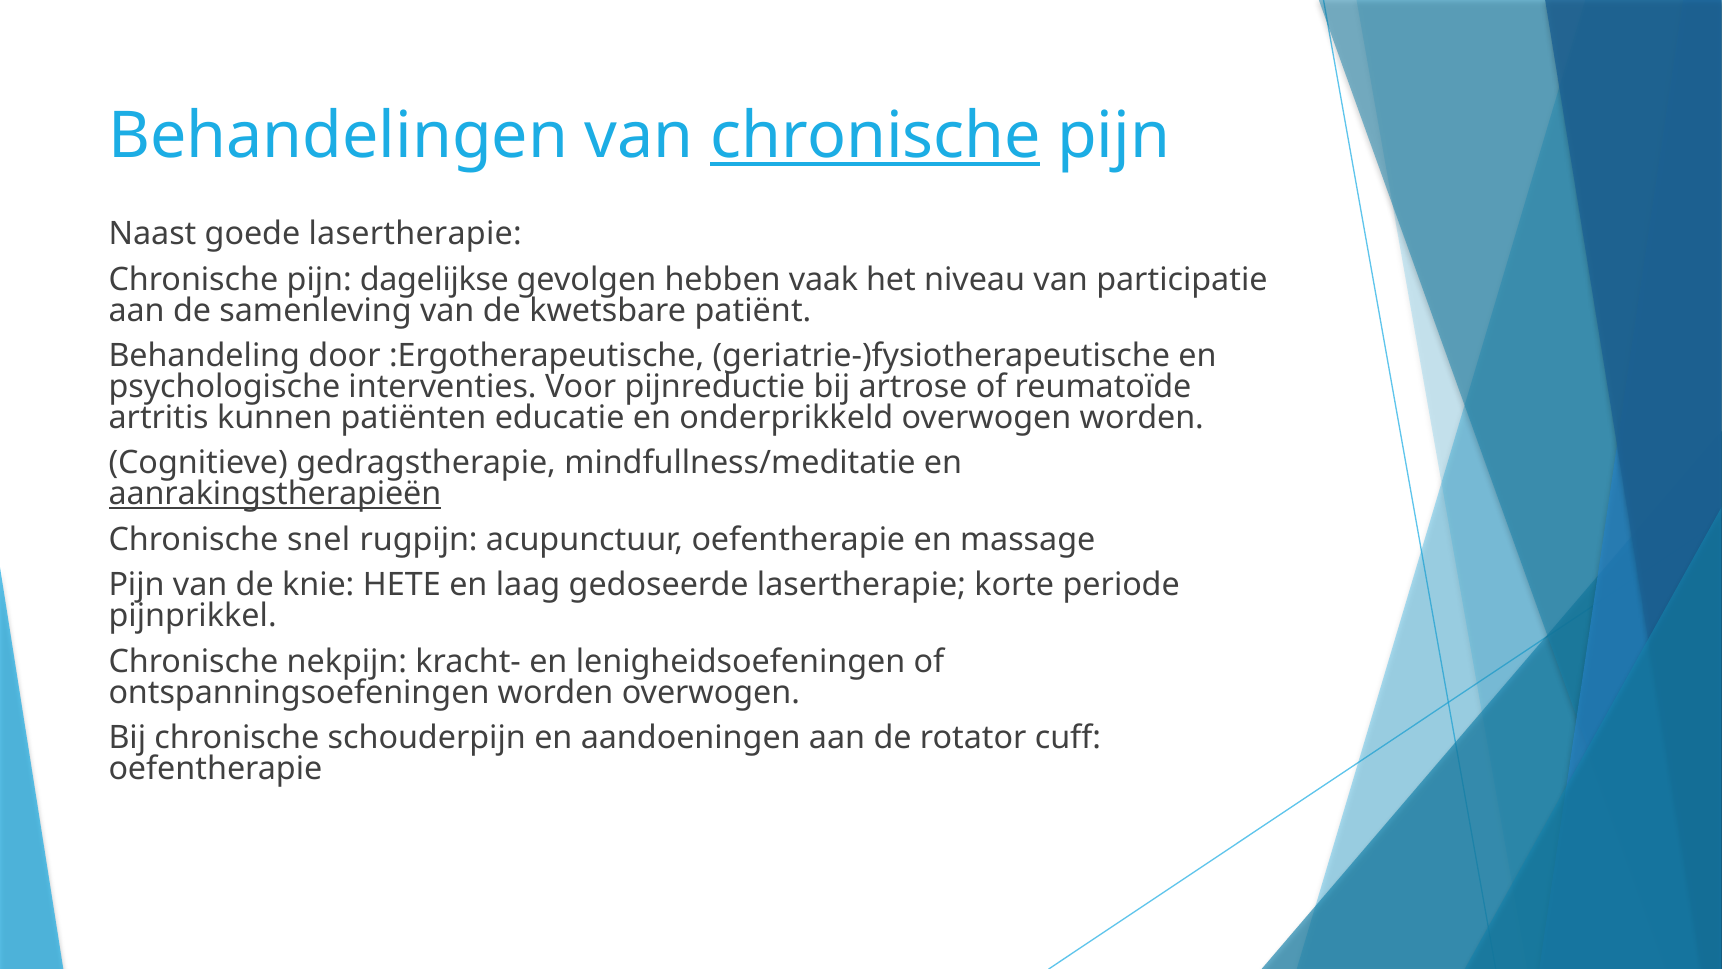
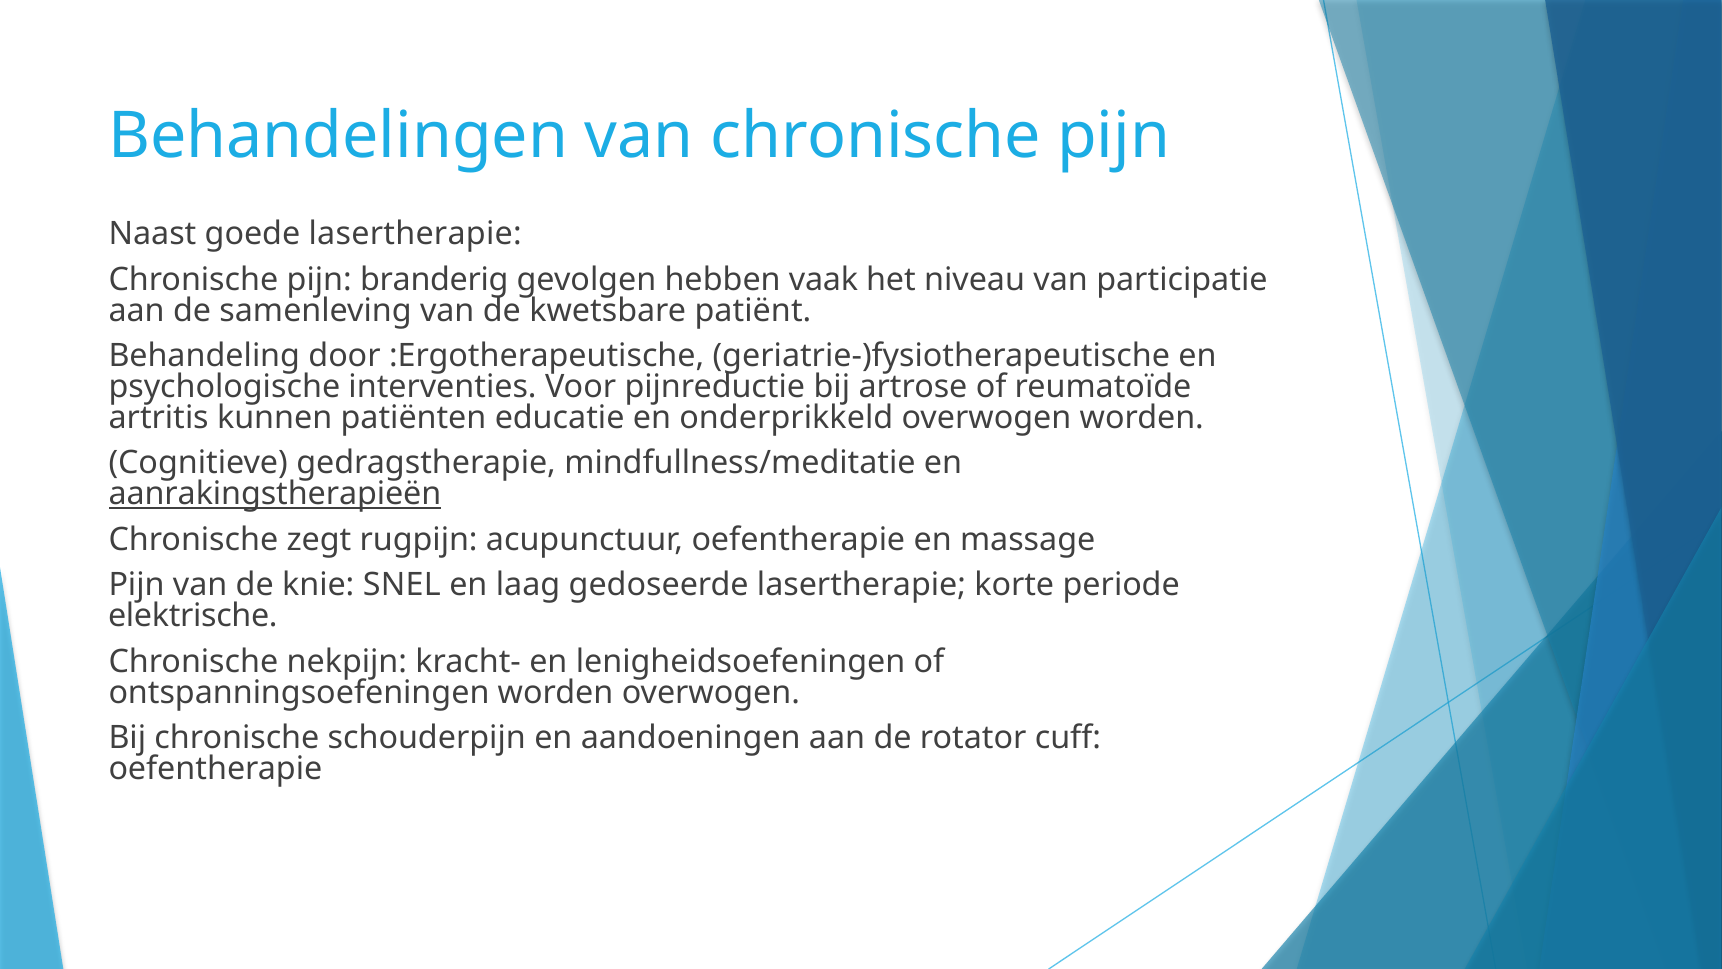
chronische underline: present -> none (876, 136)
dagelijkse: dagelijkse -> branderig (434, 279)
snel: snel -> zegt (319, 539)
HETE: HETE -> SNEL (402, 585)
pijnprikkel: pijnprikkel -> elektrische (193, 616)
